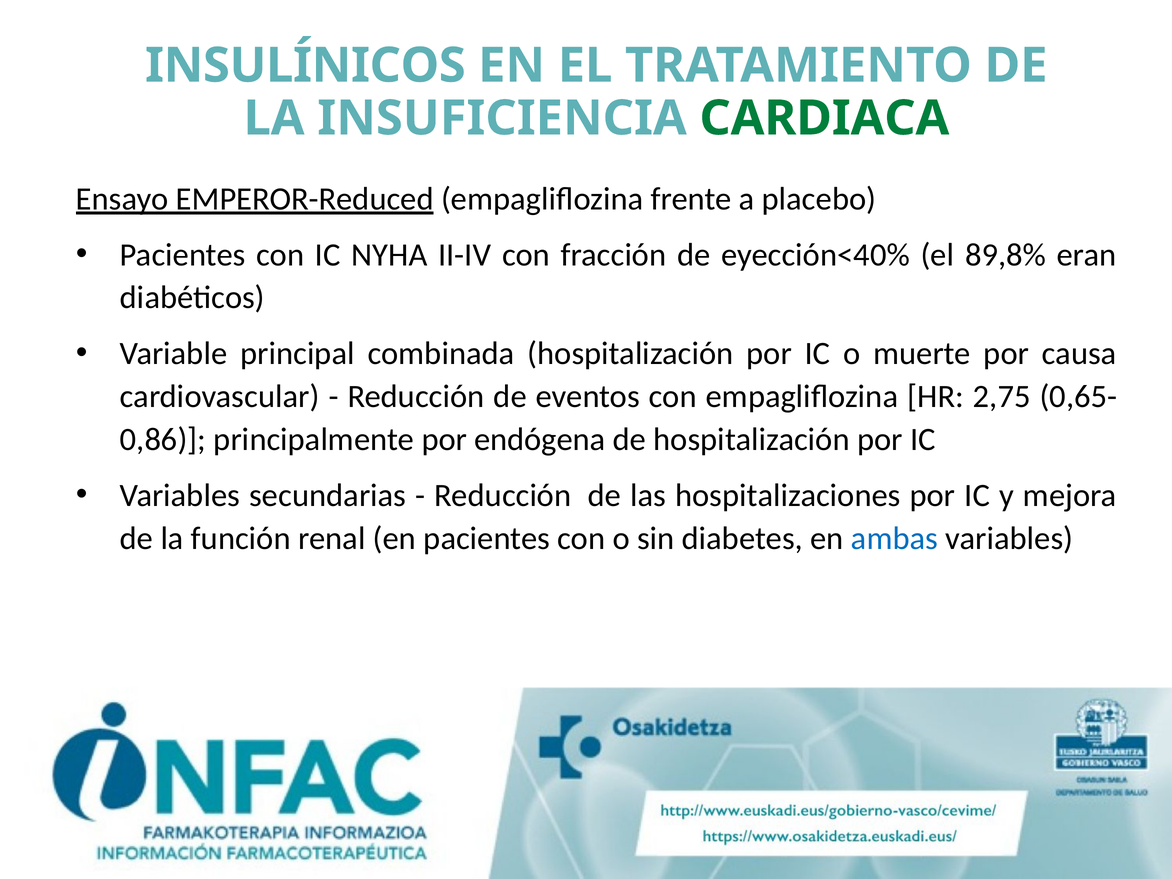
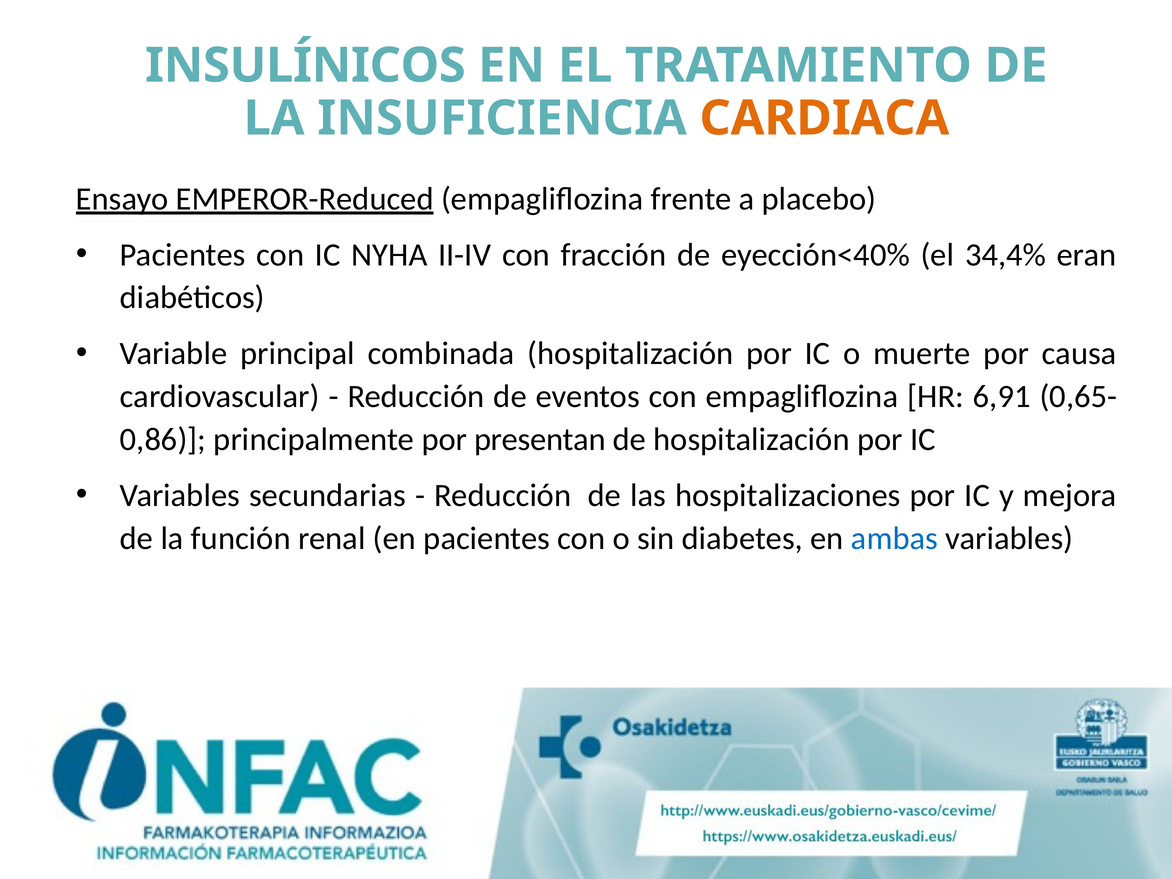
CARDIACA colour: green -> orange (824, 118)
89,8%: 89,8% -> 34,4% (1006, 255)
2,75: 2,75 -> 6,91 (1002, 397)
endógena: endógena -> presentan (540, 440)
